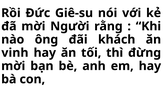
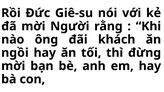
vinh: vinh -> ngồi (15, 53)
